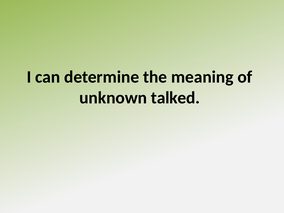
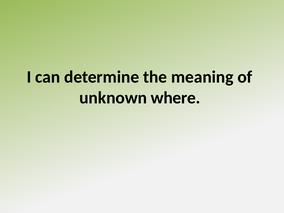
talked: talked -> where (175, 98)
